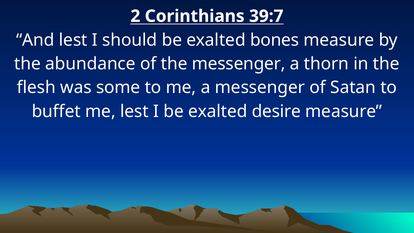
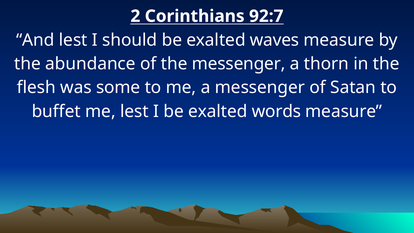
39:7: 39:7 -> 92:7 (266, 16)
bones: bones -> waves (275, 40)
desire: desire -> words (276, 111)
